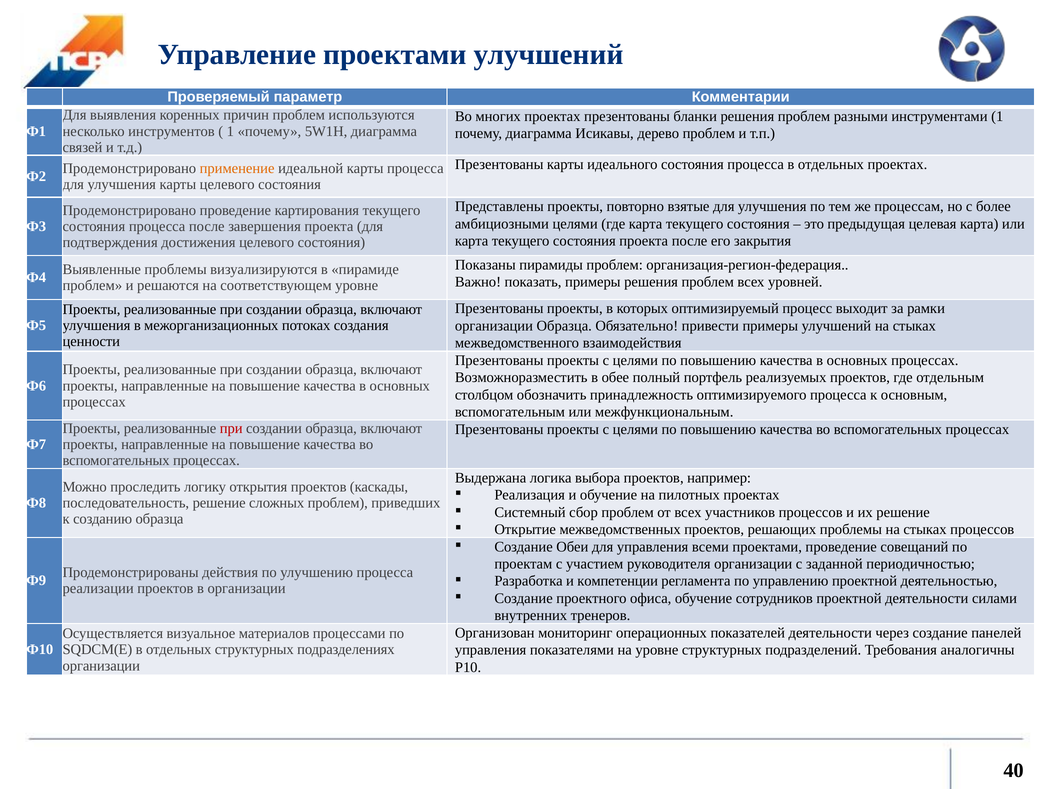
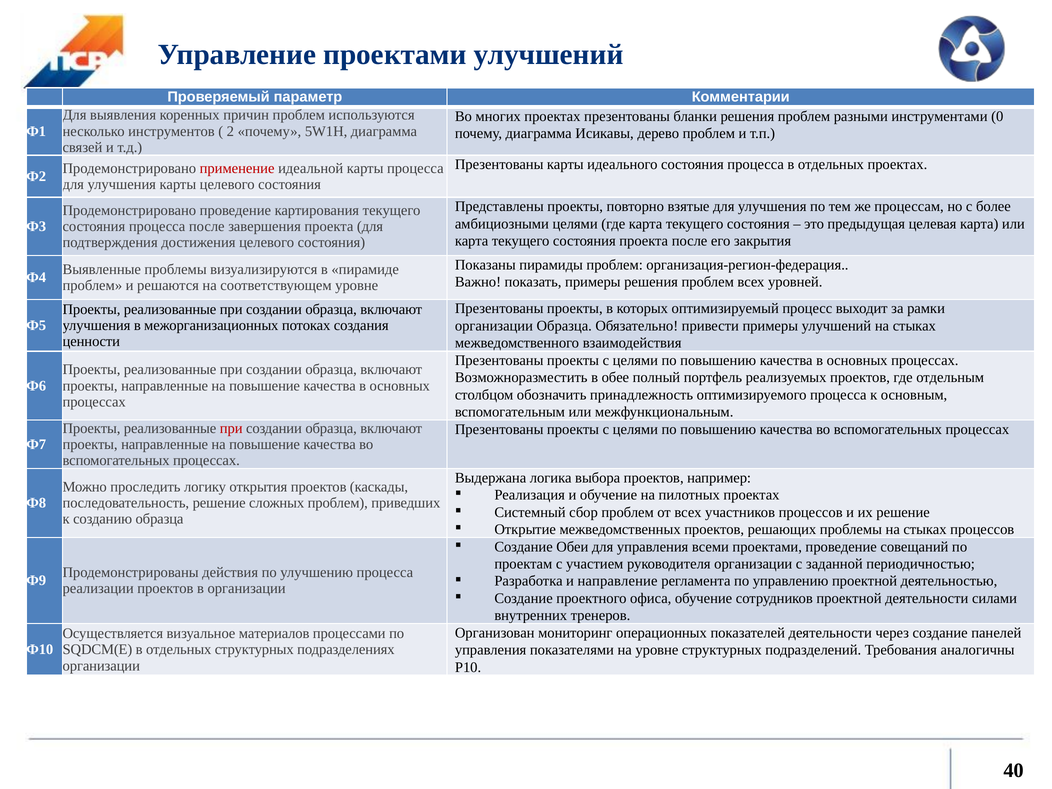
инструментами 1: 1 -> 0 (997, 116)
1: 1 -> 2 (230, 131)
применение colour: orange -> red (237, 168)
компетенции: компетенции -> направление (618, 581)
